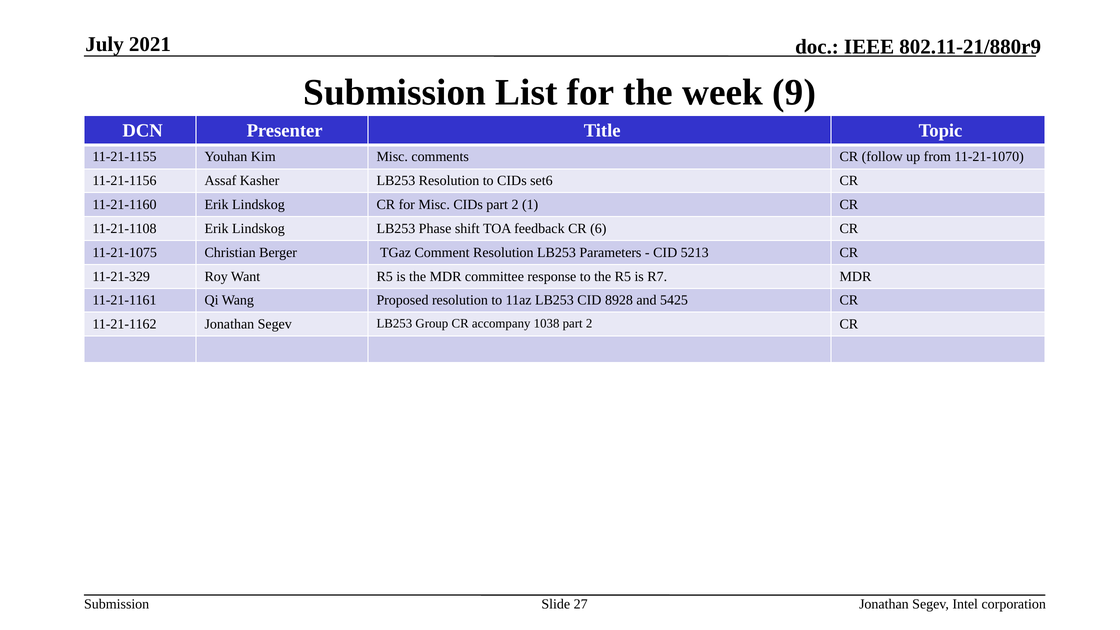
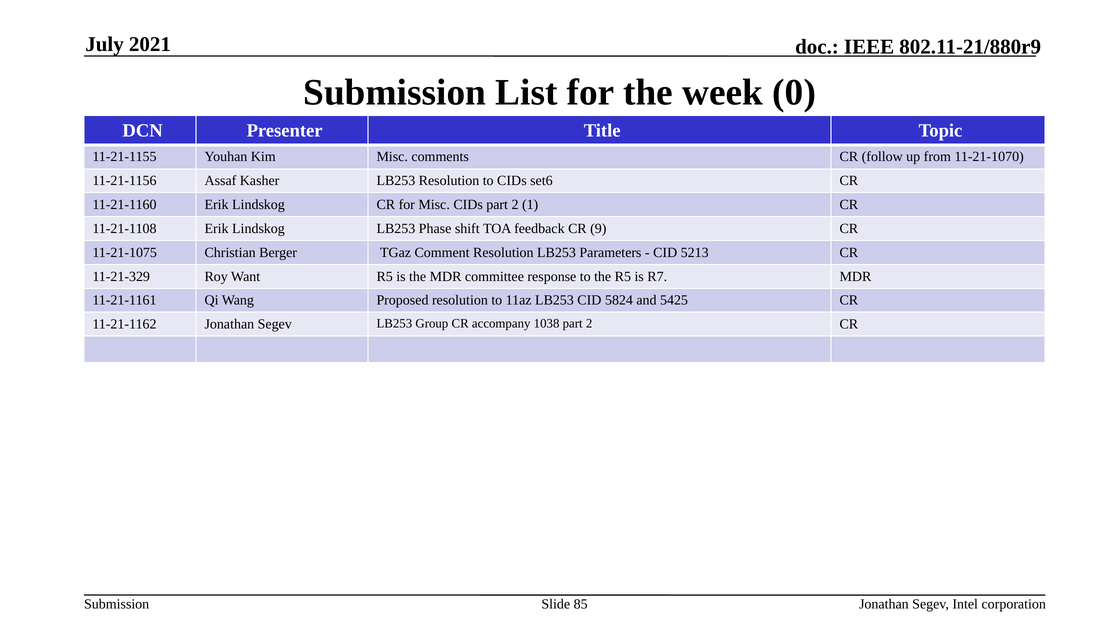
9: 9 -> 0 (794, 92)
6: 6 -> 9 (598, 229)
8928: 8928 -> 5824 (619, 300)
27: 27 -> 85 (581, 604)
